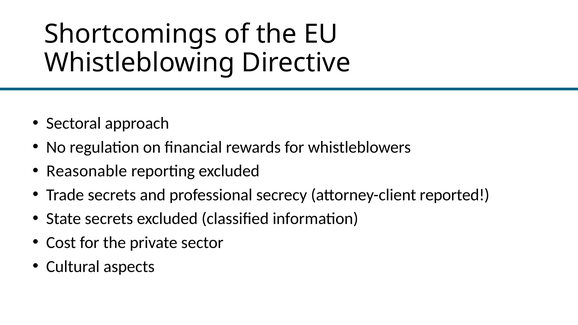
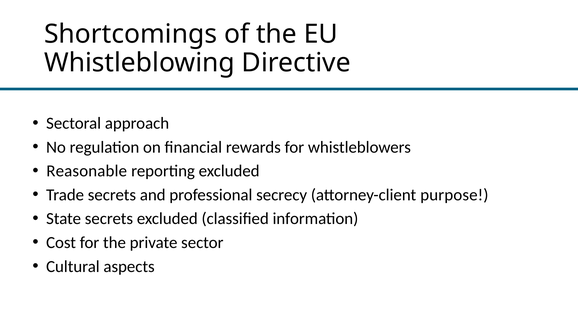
reported: reported -> purpose (454, 195)
